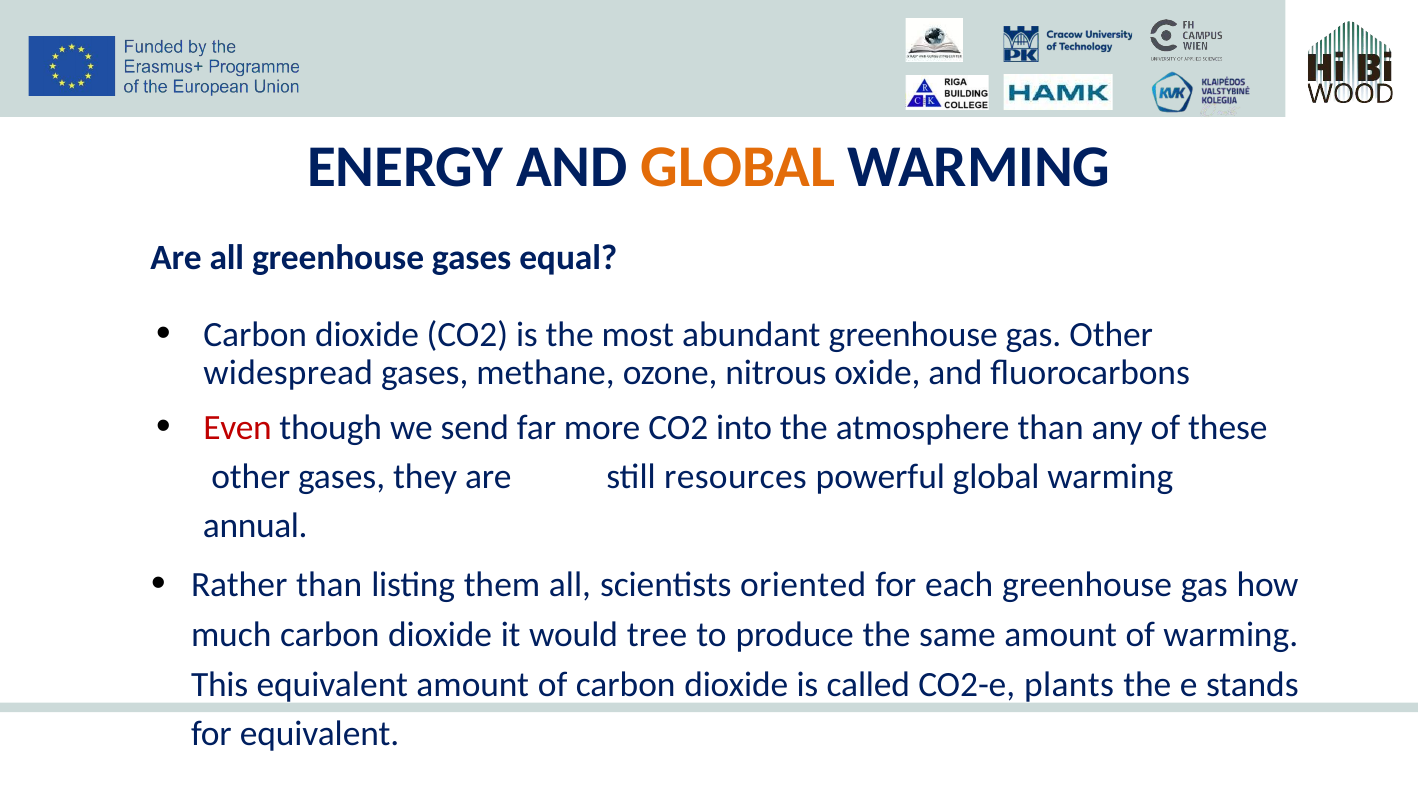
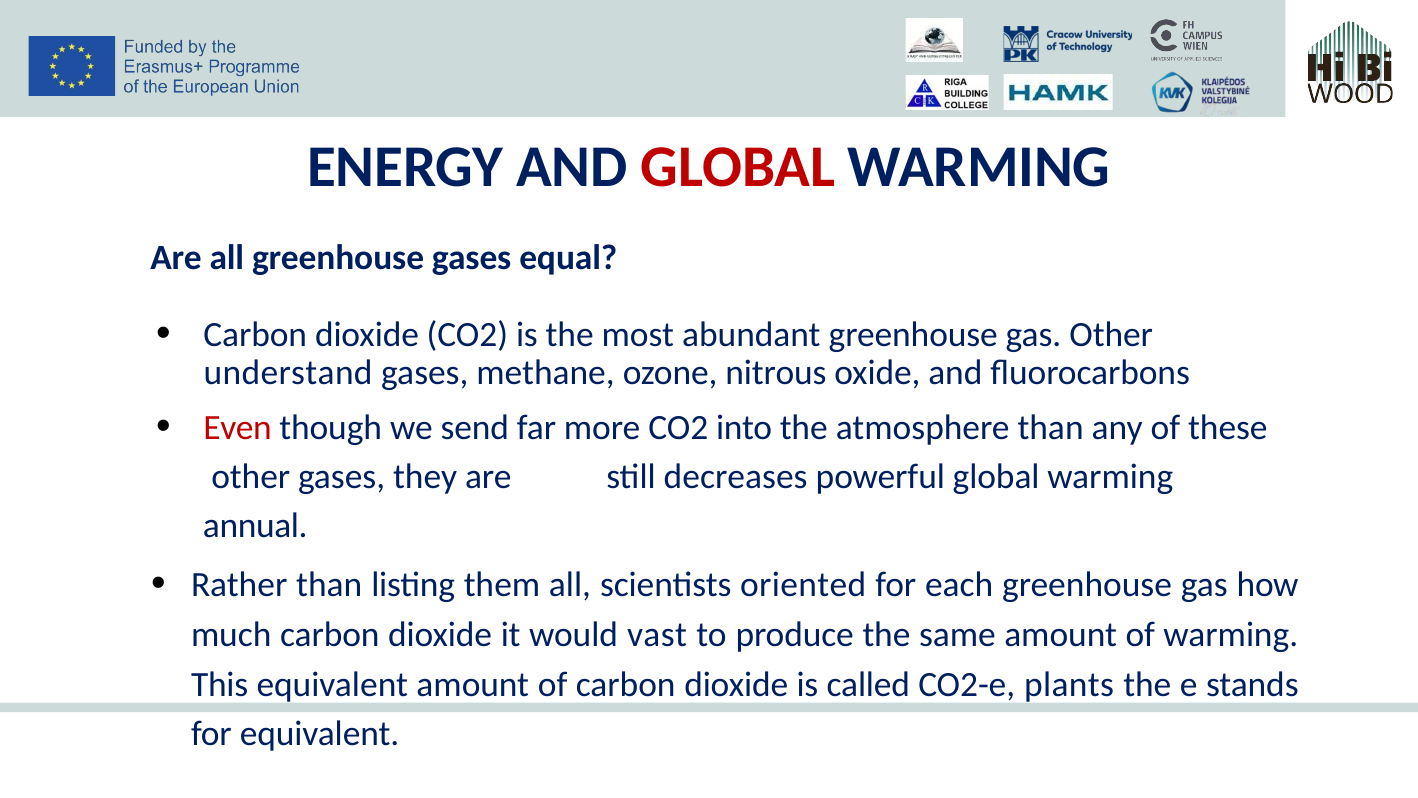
GLOBAL colour: orange -> red (738, 167)
widespread: widespread -> understand (288, 373)
resources: resources -> decreases (736, 477)
tree: tree -> vast (657, 634)
